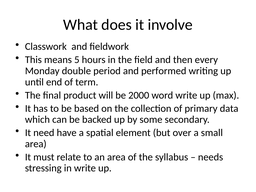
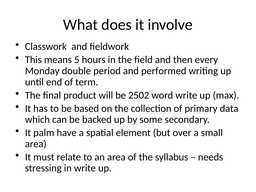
2000: 2000 -> 2502 (139, 95)
need: need -> palm (44, 133)
